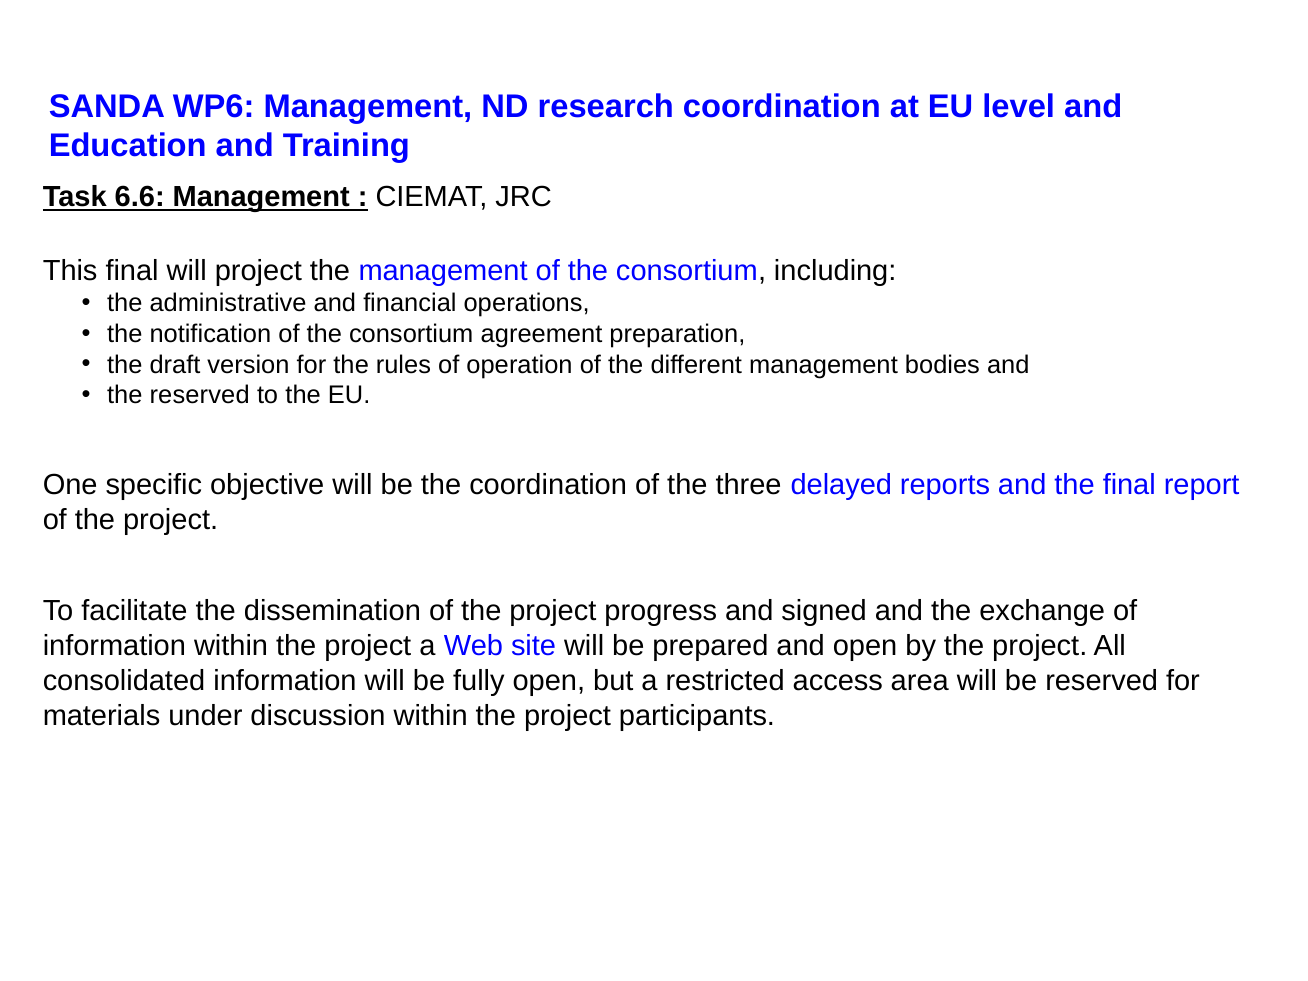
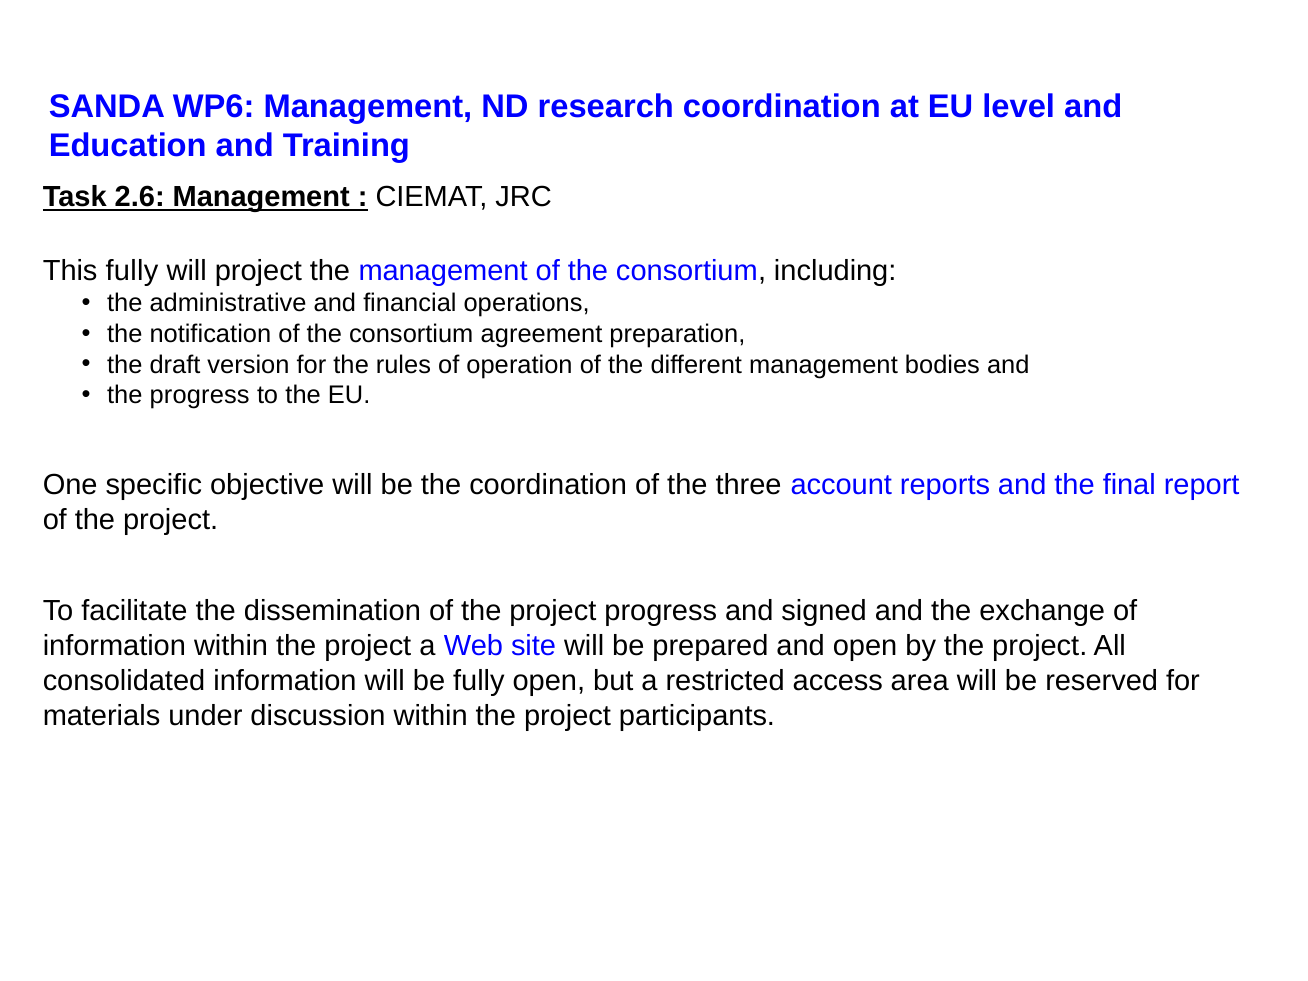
6.6: 6.6 -> 2.6 (140, 197)
This final: final -> fully (132, 271)
the reserved: reserved -> progress (200, 395)
delayed: delayed -> account (841, 485)
